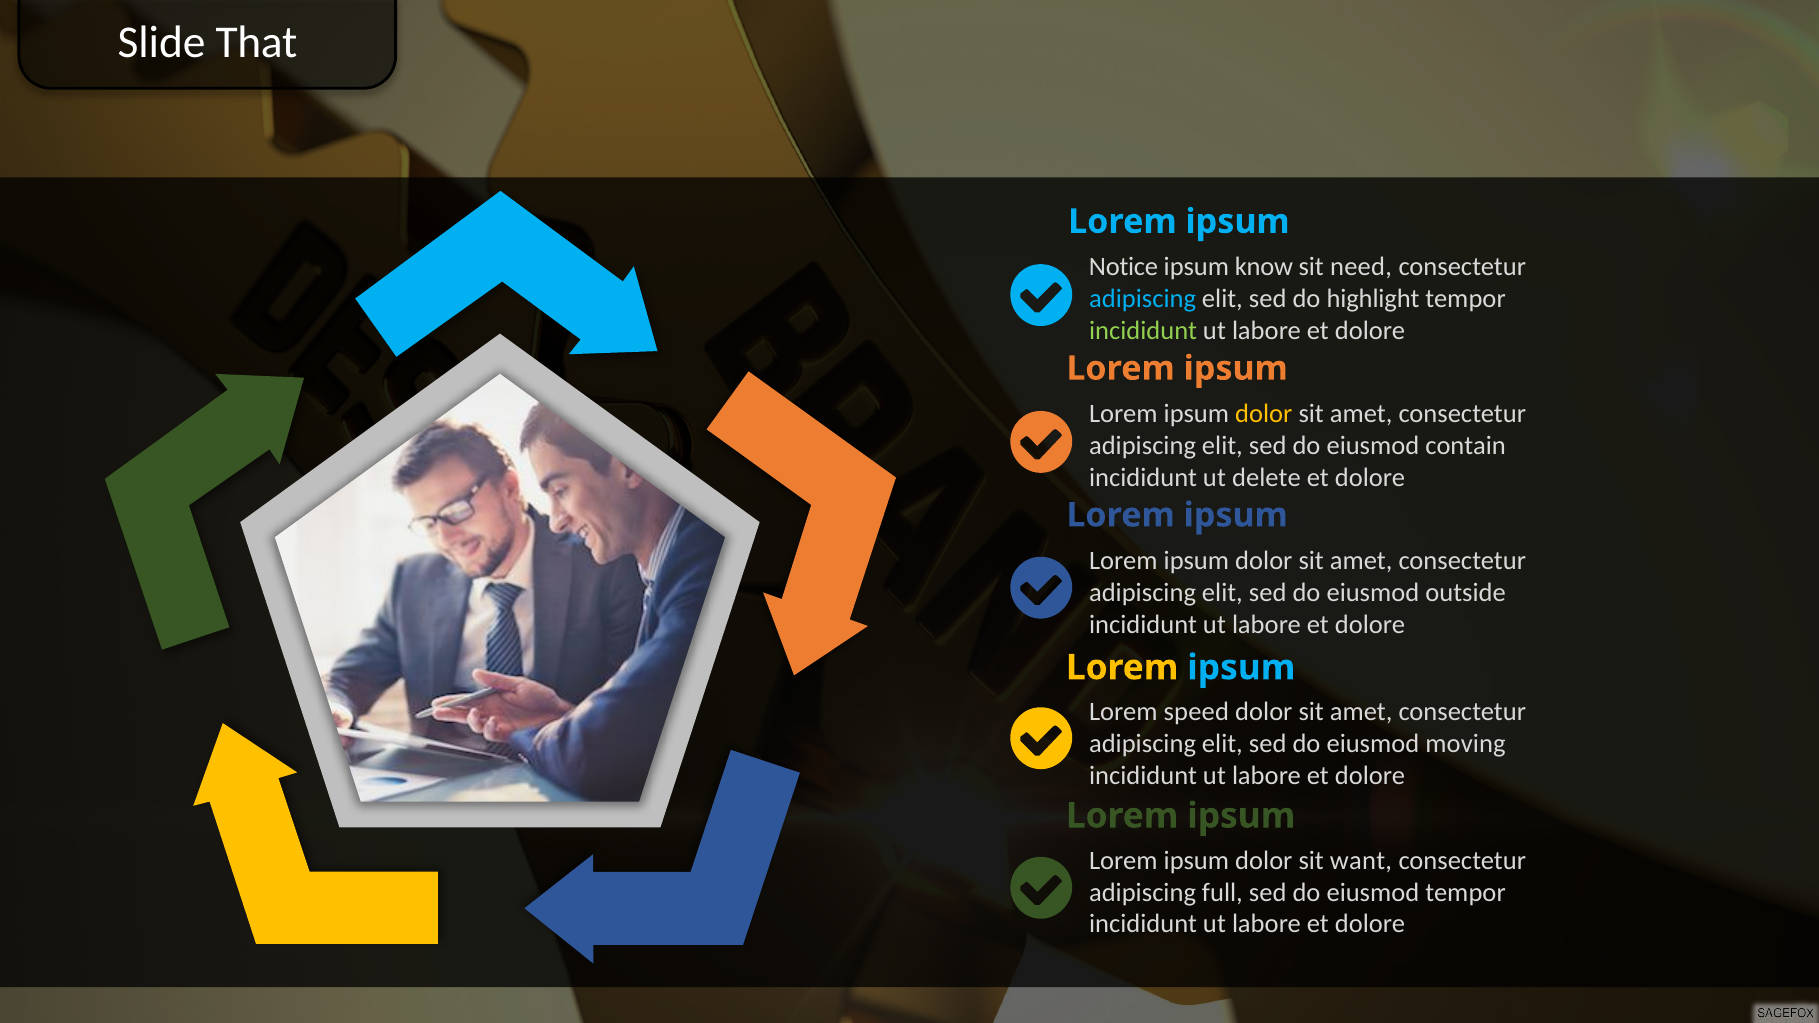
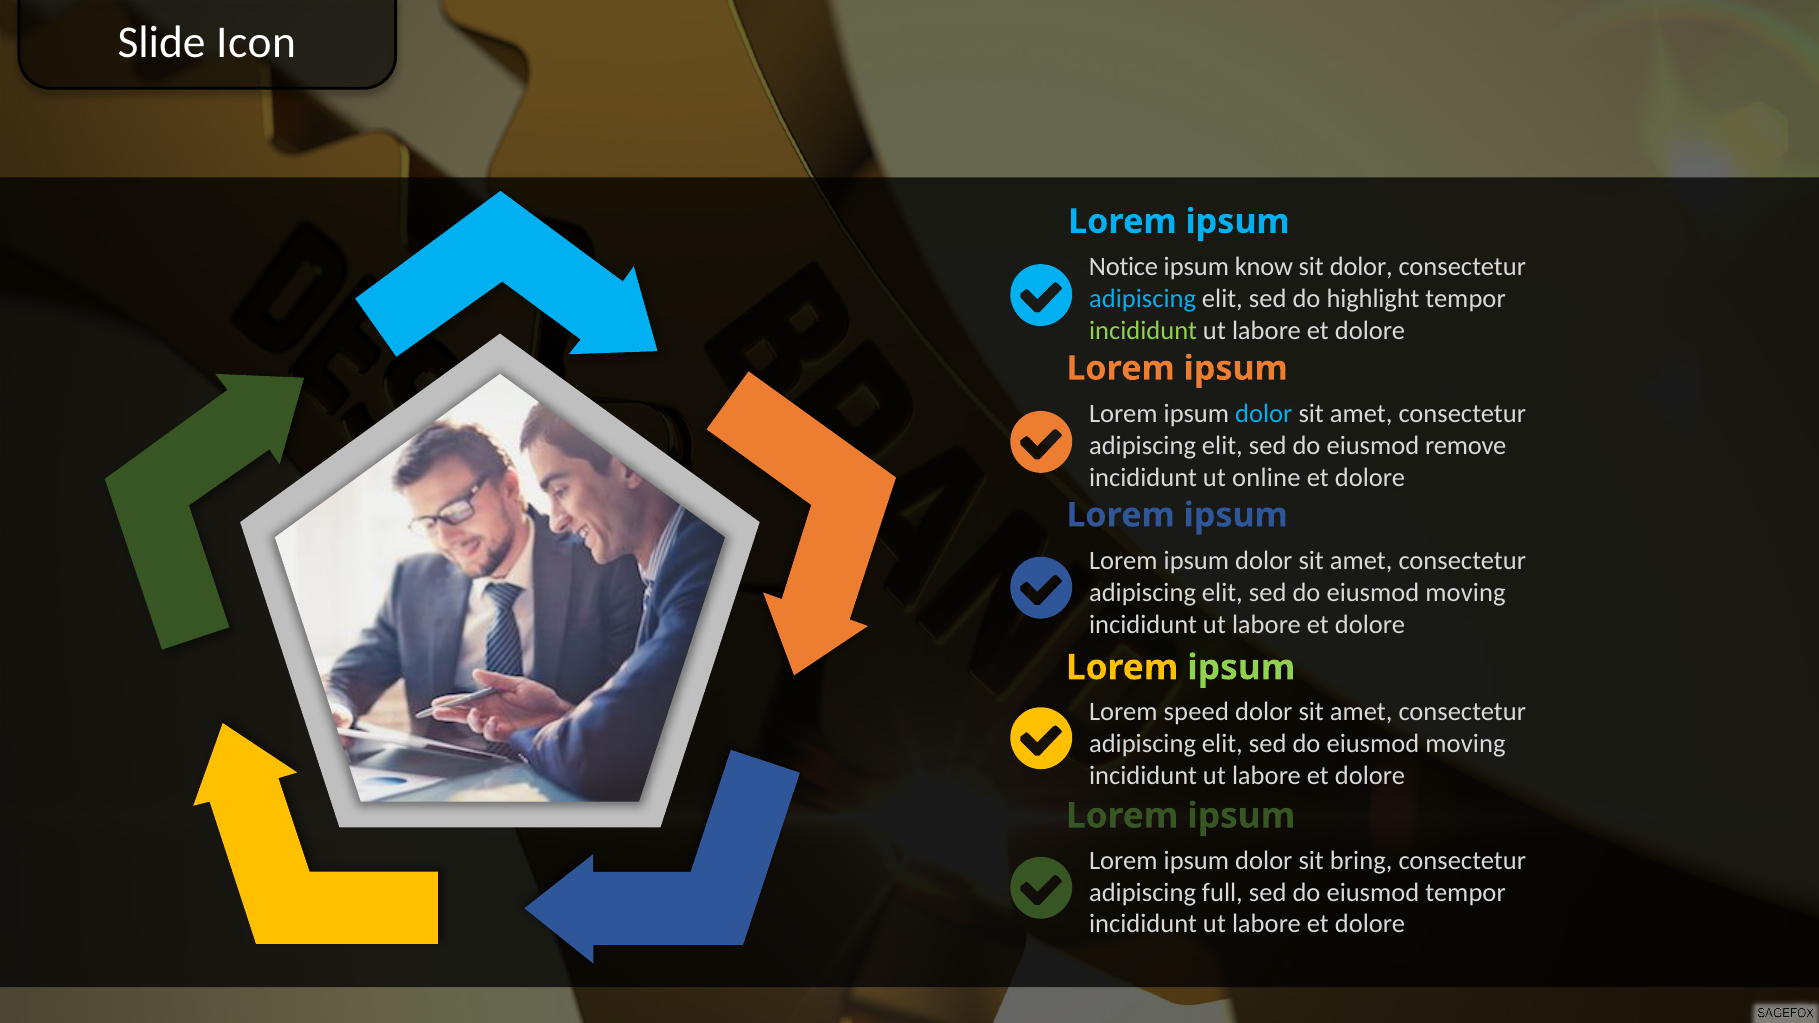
That: That -> Icon (256, 43)
sit need: need -> dolor (1361, 267)
dolor colour: yellow -> light blue (1264, 414)
contain: contain -> remove (1466, 446)
delete: delete -> online (1266, 478)
outside: outside -> moving (1466, 593)
ipsum colour: light blue -> light green (1241, 668)
want: want -> bring (1361, 861)
